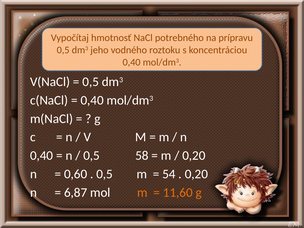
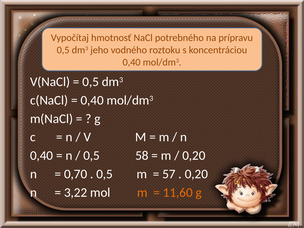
0,60: 0,60 -> 0,70 (76, 174)
54: 54 -> 57 (169, 174)
6,87: 6,87 -> 3,22 (76, 192)
